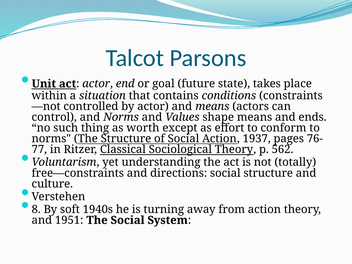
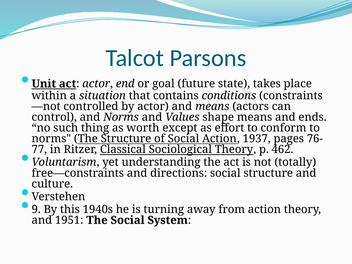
562: 562 -> 462 (282, 149)
8: 8 -> 9 (36, 209)
soft: soft -> this (70, 209)
